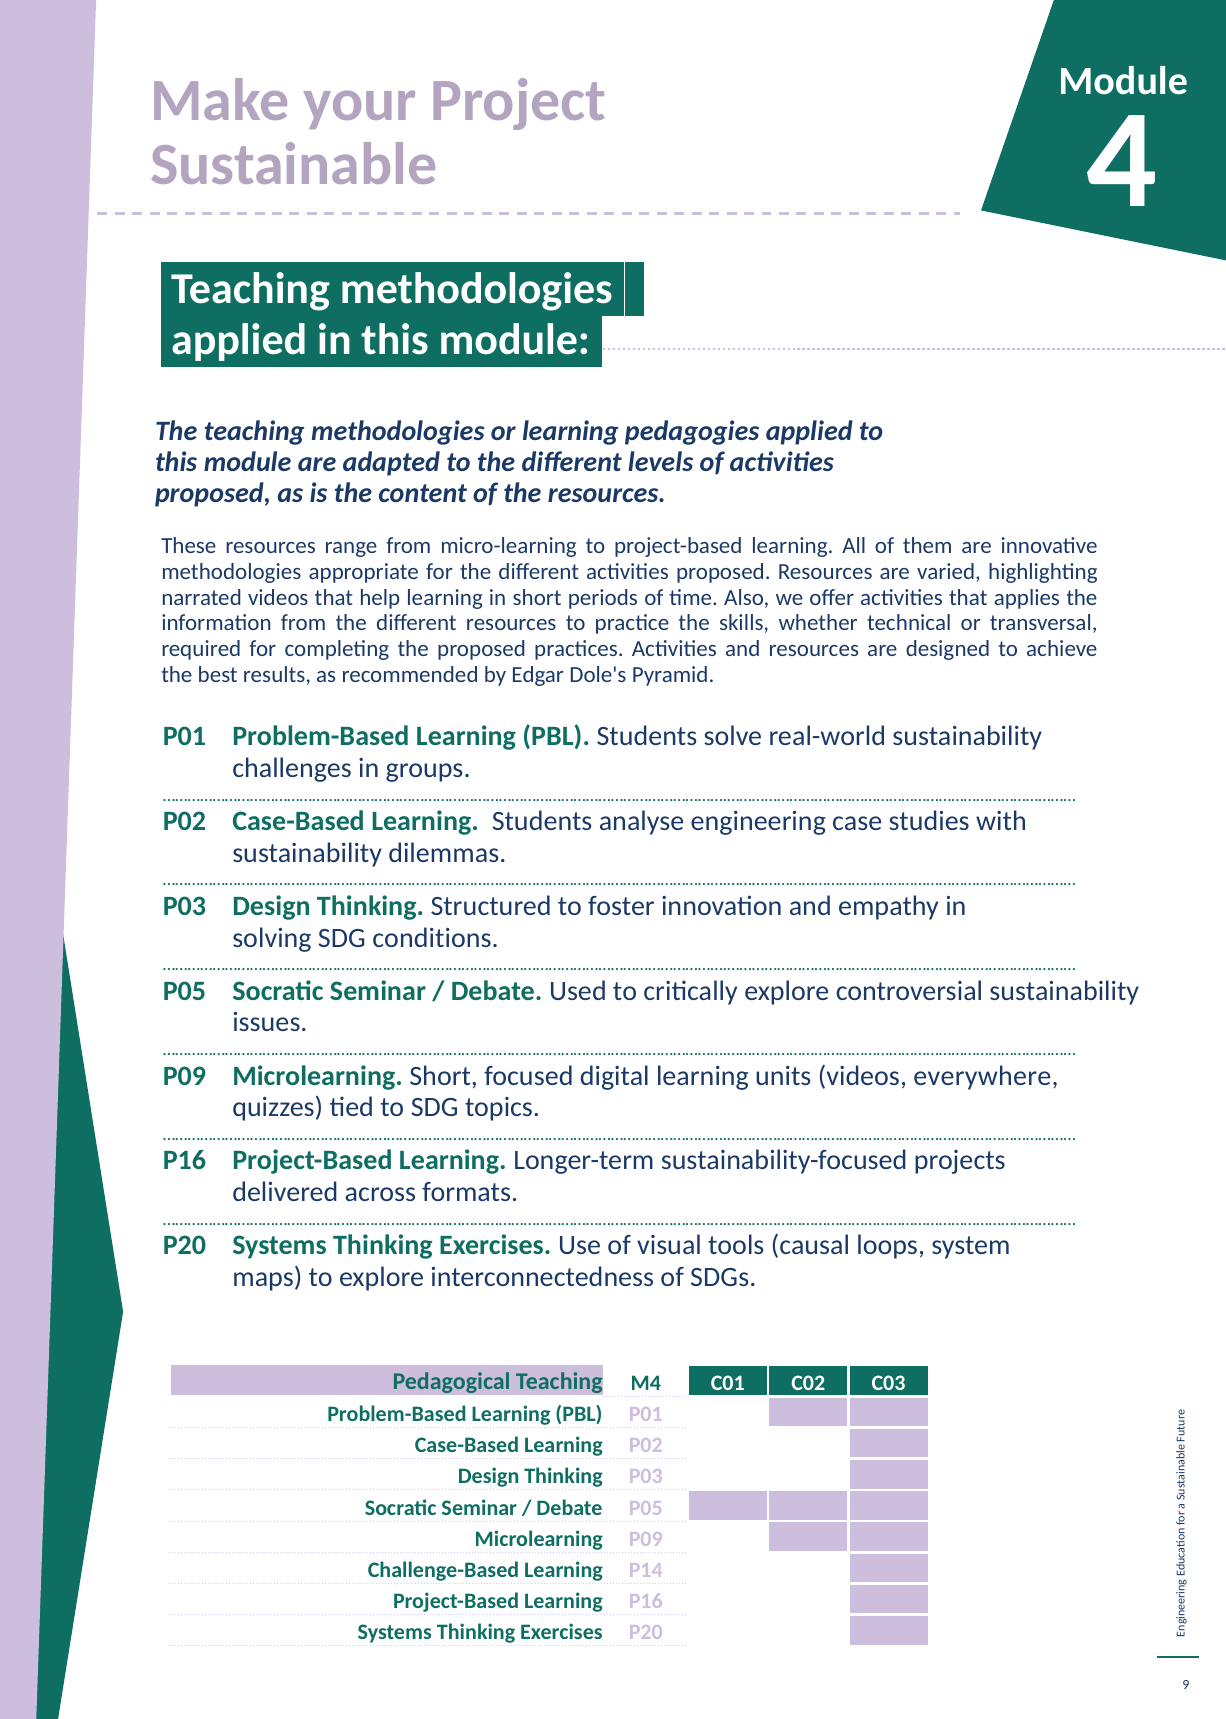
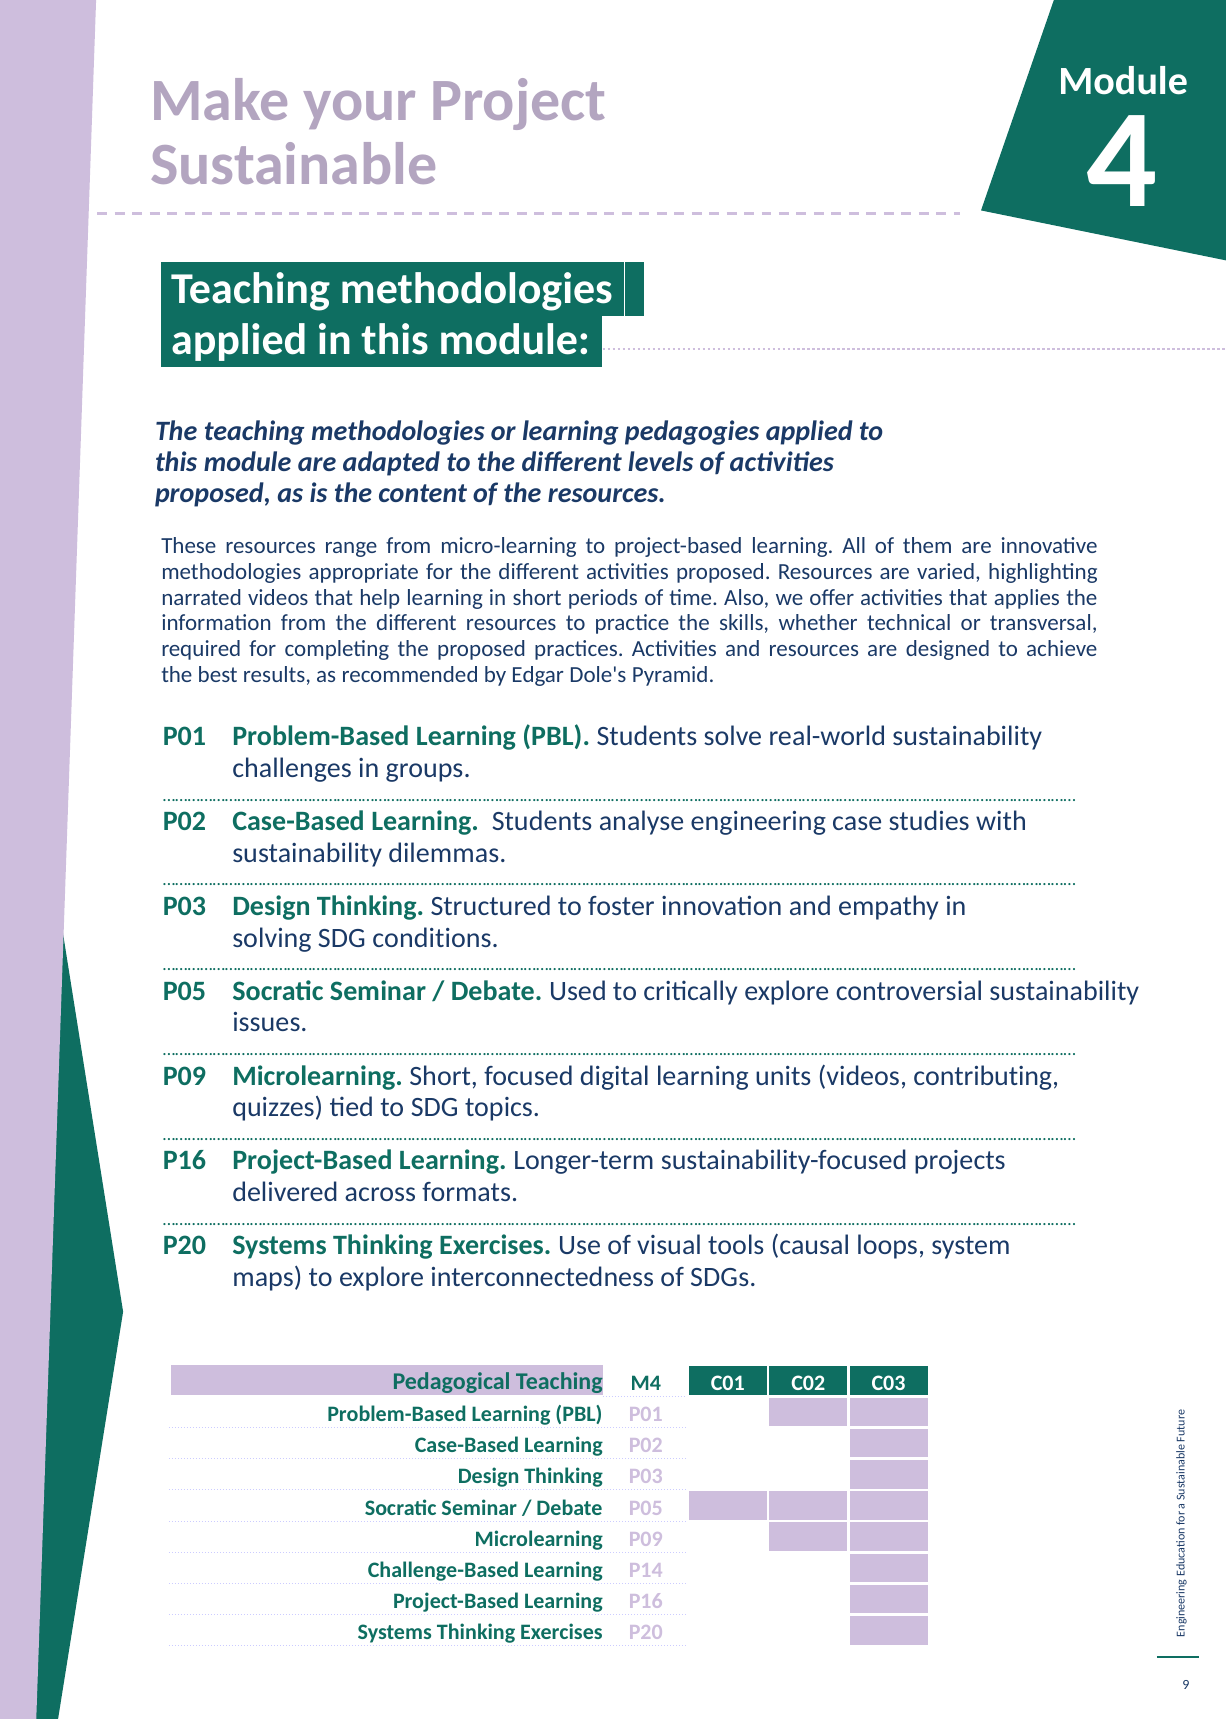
everywhere: everywhere -> contributing (986, 1076)
